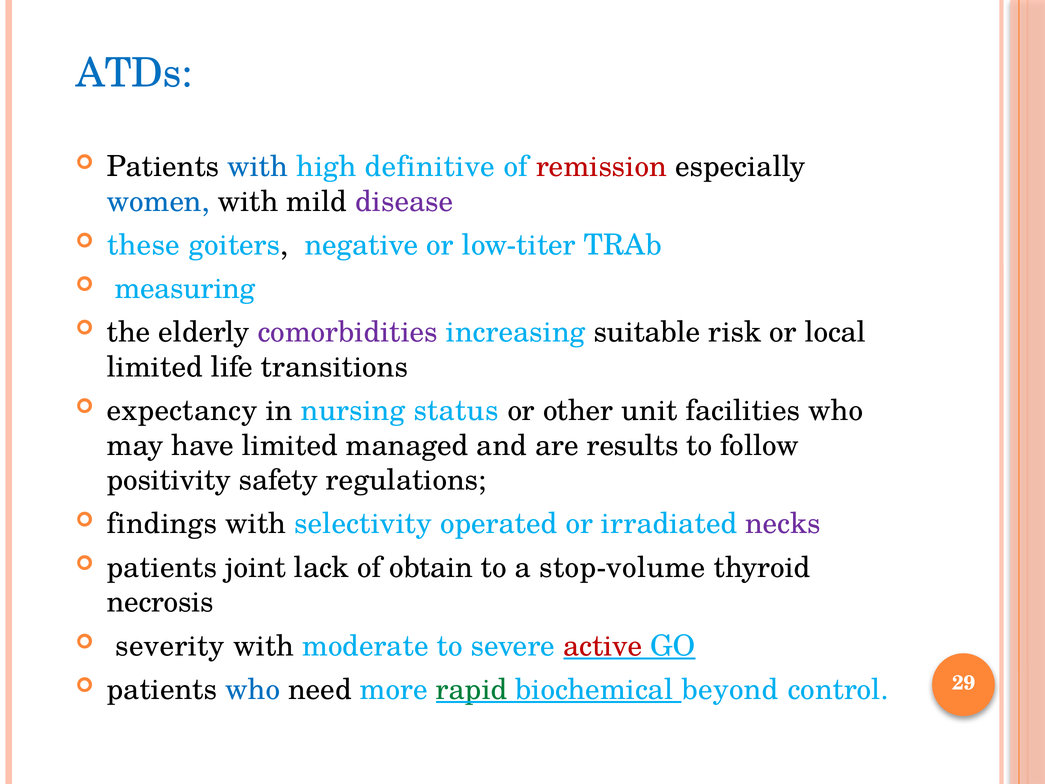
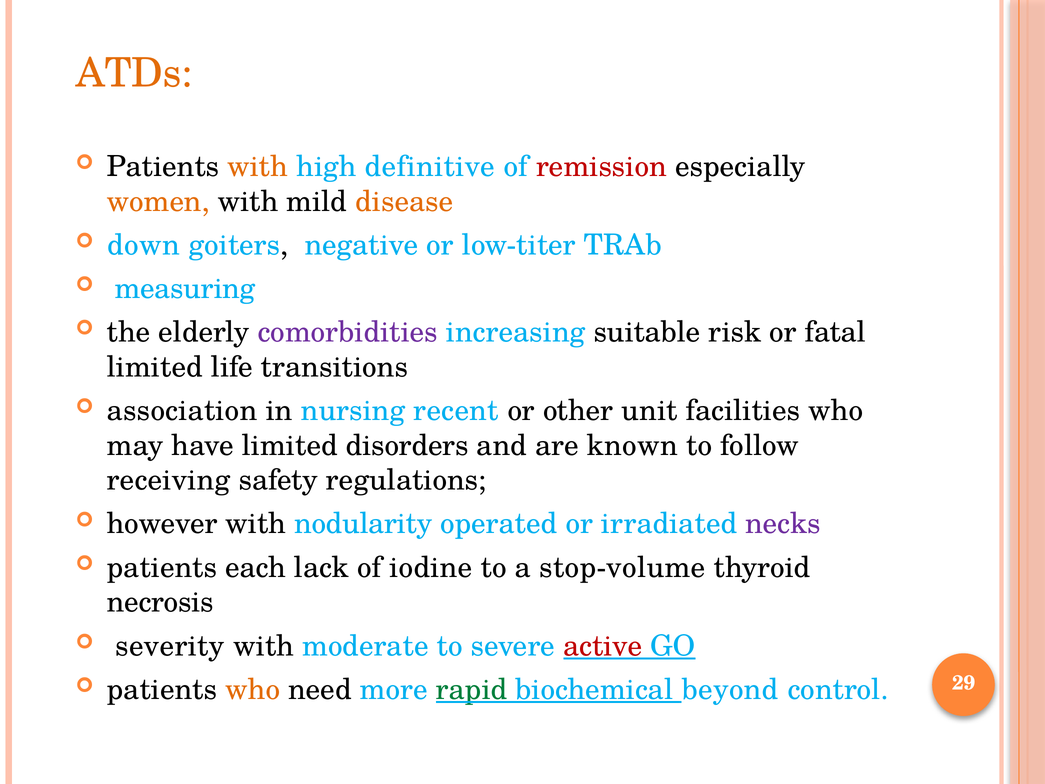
ATDs colour: blue -> orange (134, 73)
with colour: blue -> orange (258, 167)
women colour: blue -> orange (158, 201)
disease colour: purple -> orange (404, 201)
these: these -> down (144, 245)
local: local -> fatal (835, 332)
expectancy: expectancy -> association (182, 410)
status: status -> recent (456, 410)
managed: managed -> disorders (407, 445)
results: results -> known (632, 445)
positivity: positivity -> receiving (169, 480)
findings: findings -> however (162, 524)
selectivity: selectivity -> nodularity (363, 524)
joint: joint -> each (256, 567)
obtain: obtain -> iodine (431, 567)
who colour: blue -> orange (253, 689)
